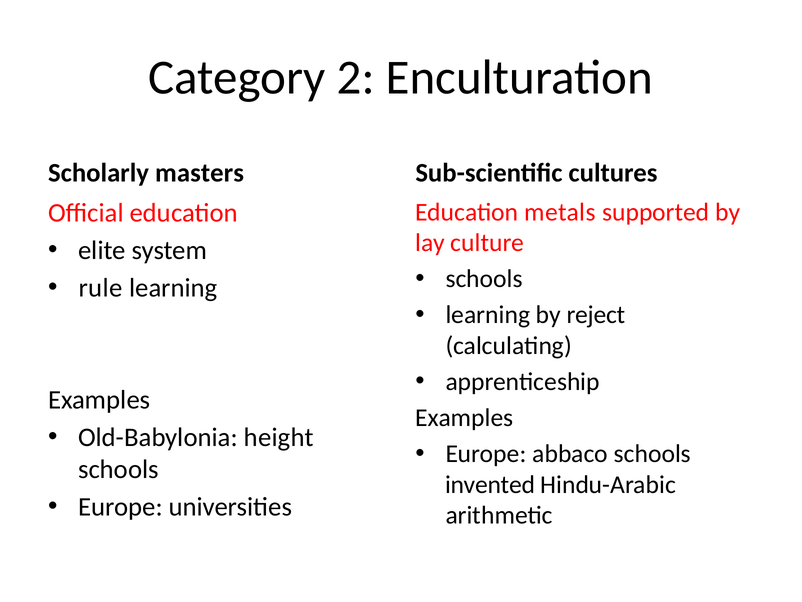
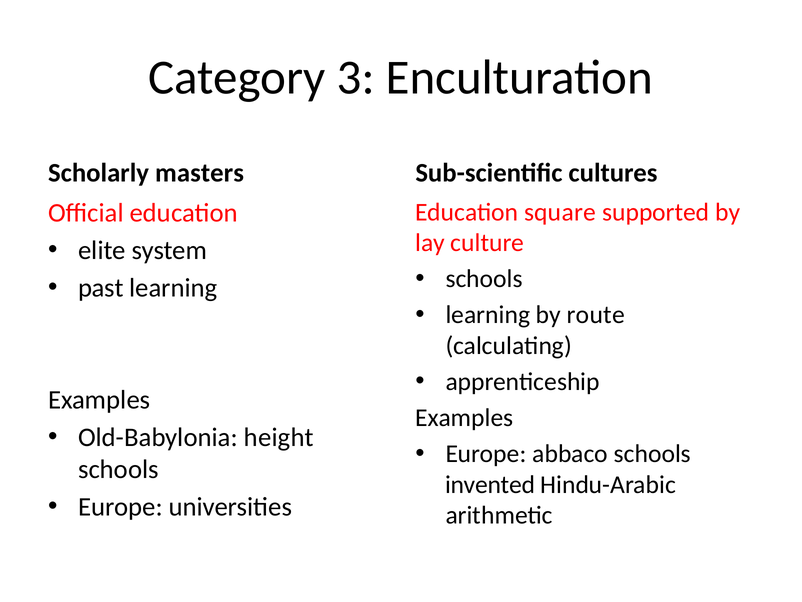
2: 2 -> 3 (356, 78)
metals: metals -> square (560, 212)
rule: rule -> past (101, 288)
reject: reject -> route (596, 315)
